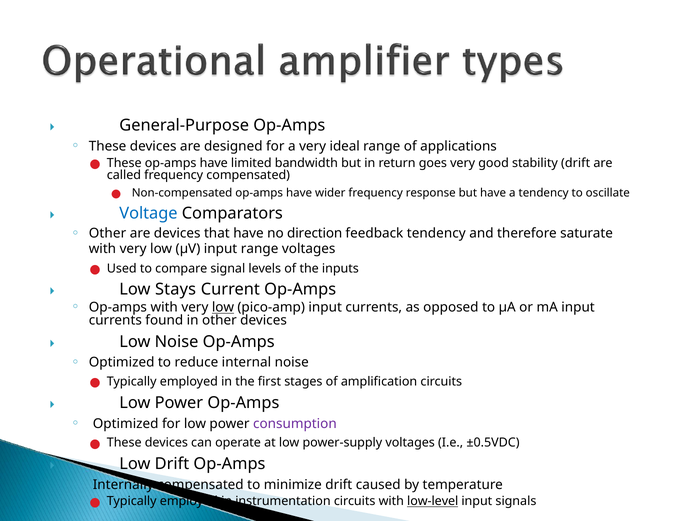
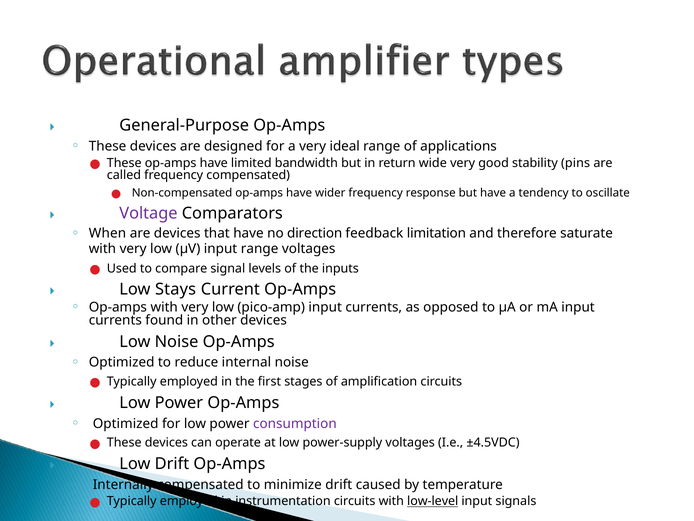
goes: goes -> wide (433, 163)
stability drift: drift -> pins (576, 163)
Voltage colour: blue -> purple (148, 213)
Other: Other -> When (107, 233)
feedback tendency: tendency -> limitation (436, 233)
low underline: present -> none (223, 307)
±0.5VDC: ±0.5VDC -> ±4.5VDC (493, 442)
